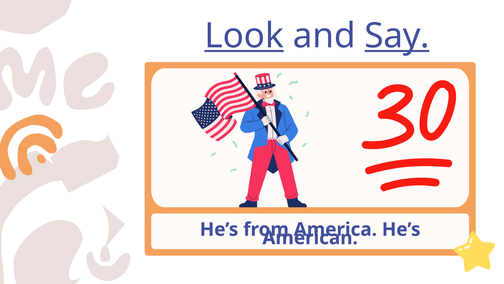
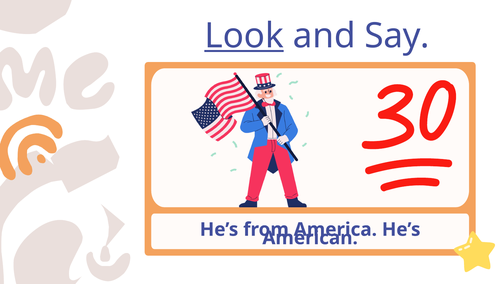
Say underline: present -> none (397, 36)
